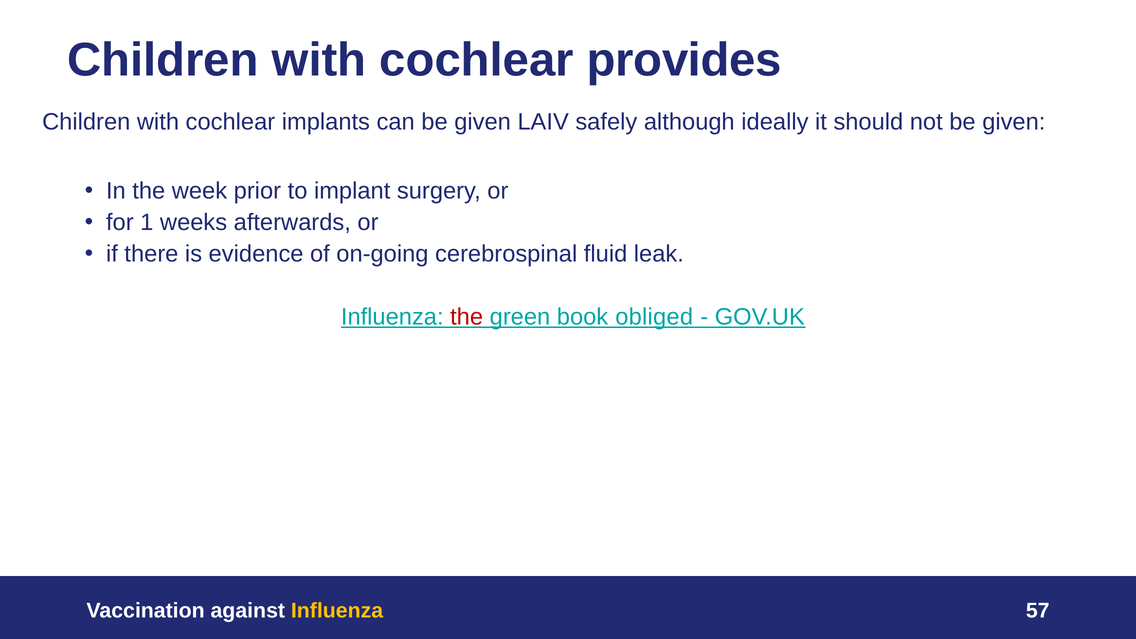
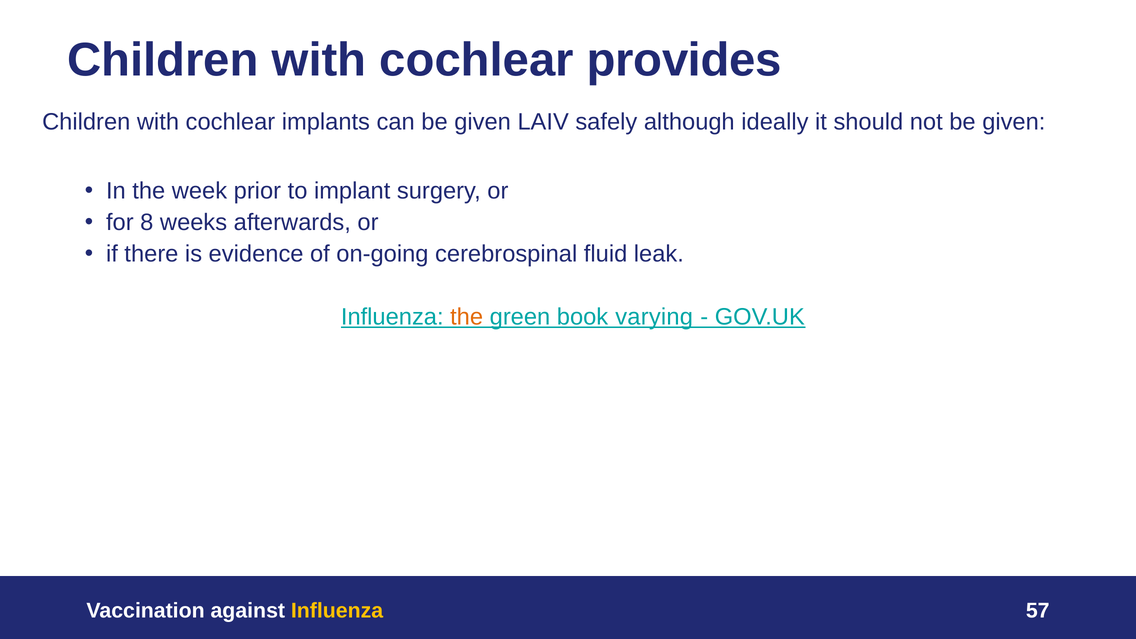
1: 1 -> 8 (147, 222)
the colour: red -> orange (467, 317)
obliged: obliged -> varying (654, 317)
